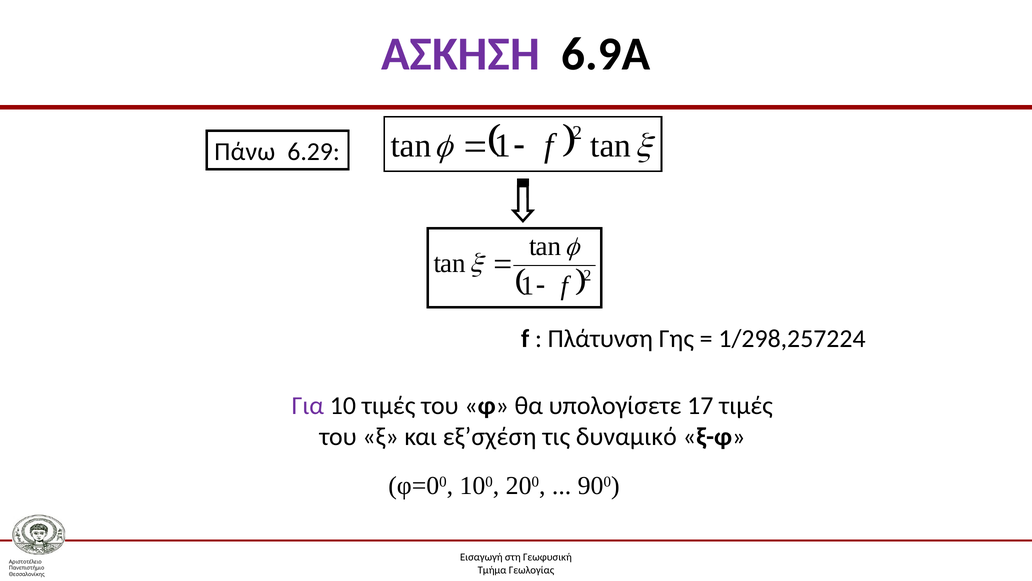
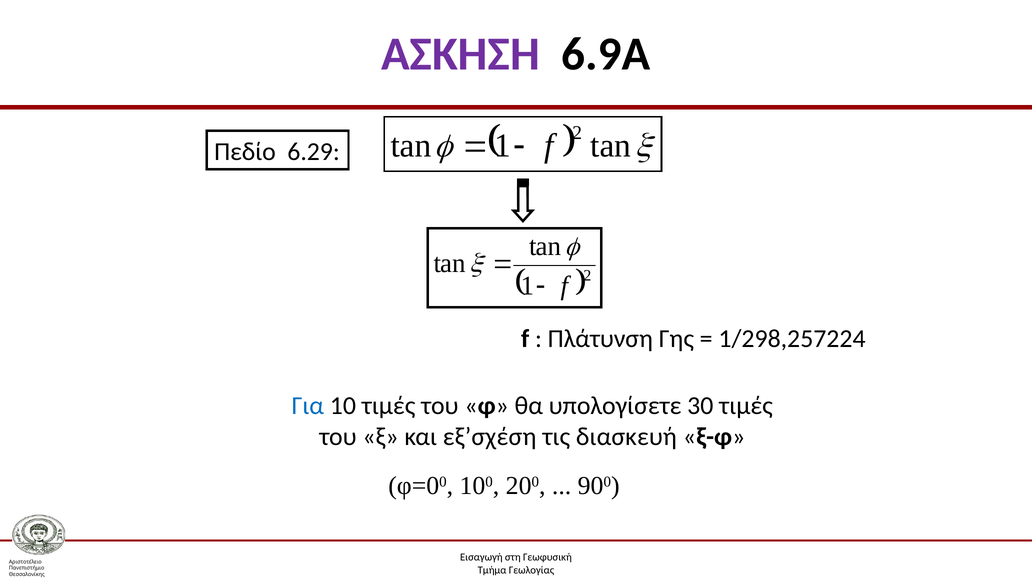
Πάνω: Πάνω -> Πεδίο (245, 152)
Για colour: purple -> blue (308, 405)
17: 17 -> 30 (700, 405)
δυναμικό: δυναμικό -> διασκευή (626, 436)
